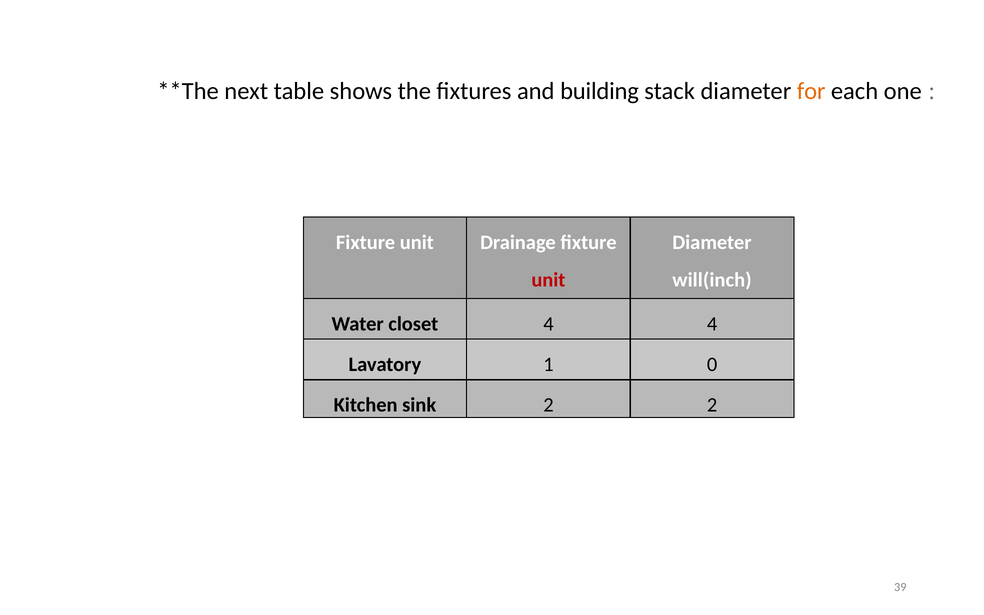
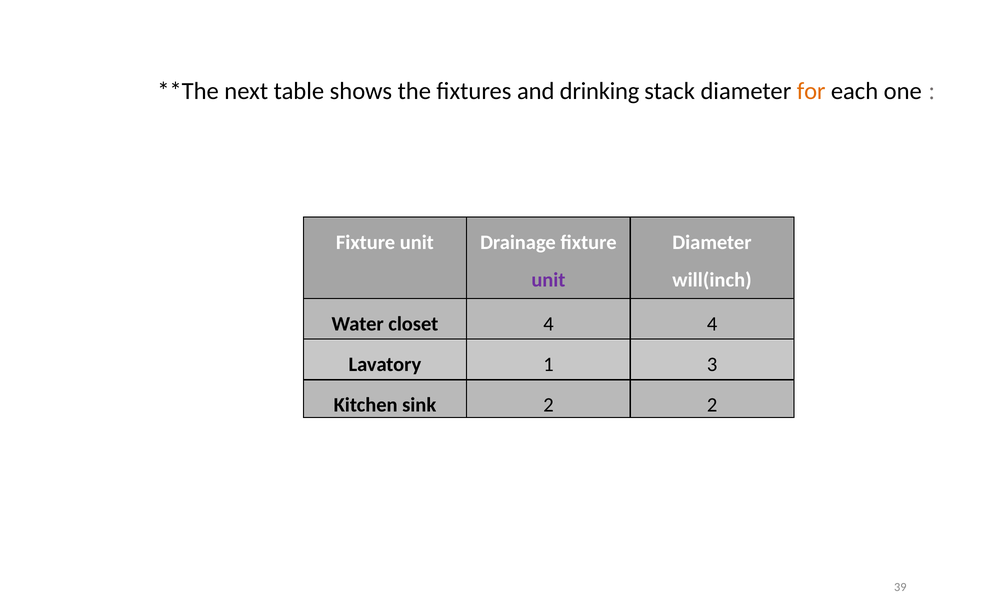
building: building -> drinking (600, 91)
unit colour: red -> purple (548, 280)
0: 0 -> 3 (712, 364)
